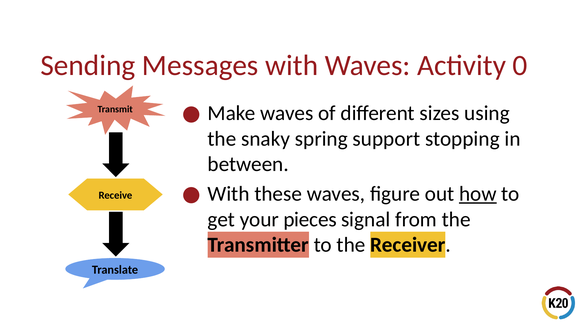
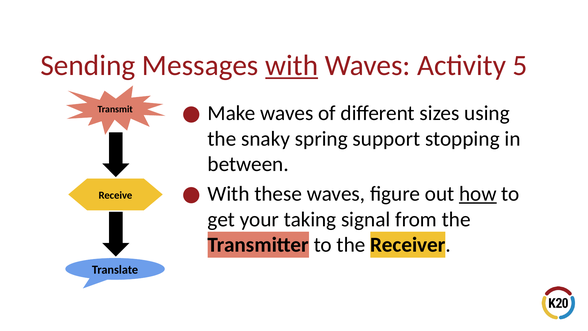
with underline: none -> present (292, 65)
0: 0 -> 5 (520, 65)
pieces: pieces -> taking (310, 219)
